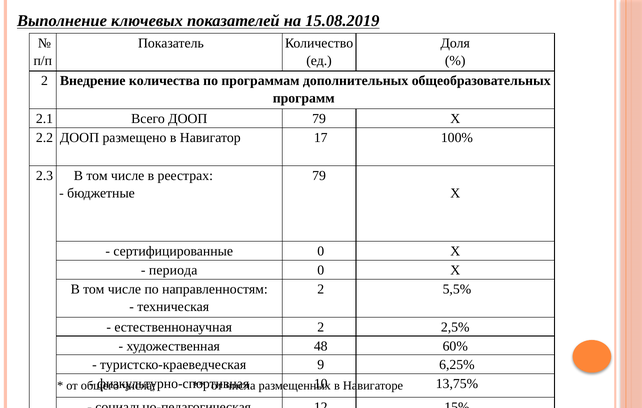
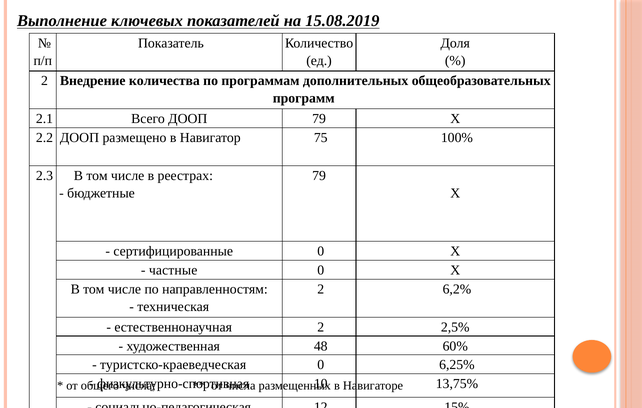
17: 17 -> 75 (321, 138)
периода: периода -> частные (173, 271)
5,5%: 5,5% -> 6,2% (457, 290)
туристско-краеведческая 9: 9 -> 0 (321, 365)
